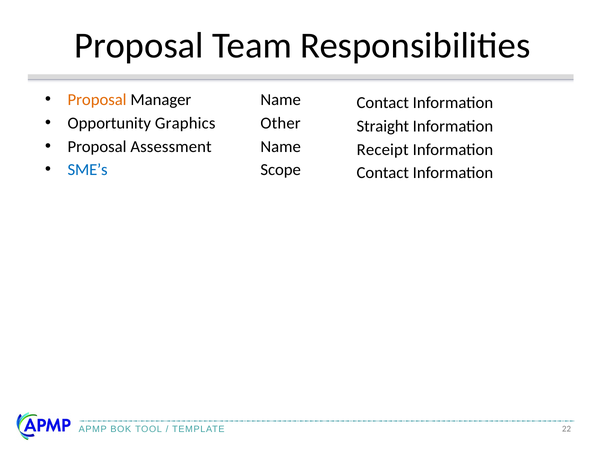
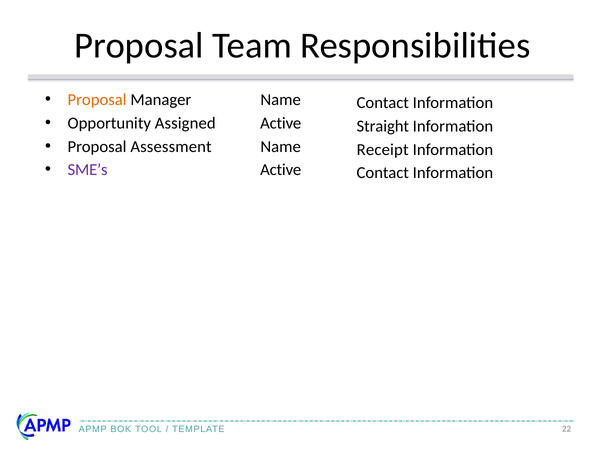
Graphics: Graphics -> Assigned (185, 123)
Other: Other -> Active (281, 123)
SME’s colour: blue -> purple (88, 170)
Scope: Scope -> Active (281, 170)
